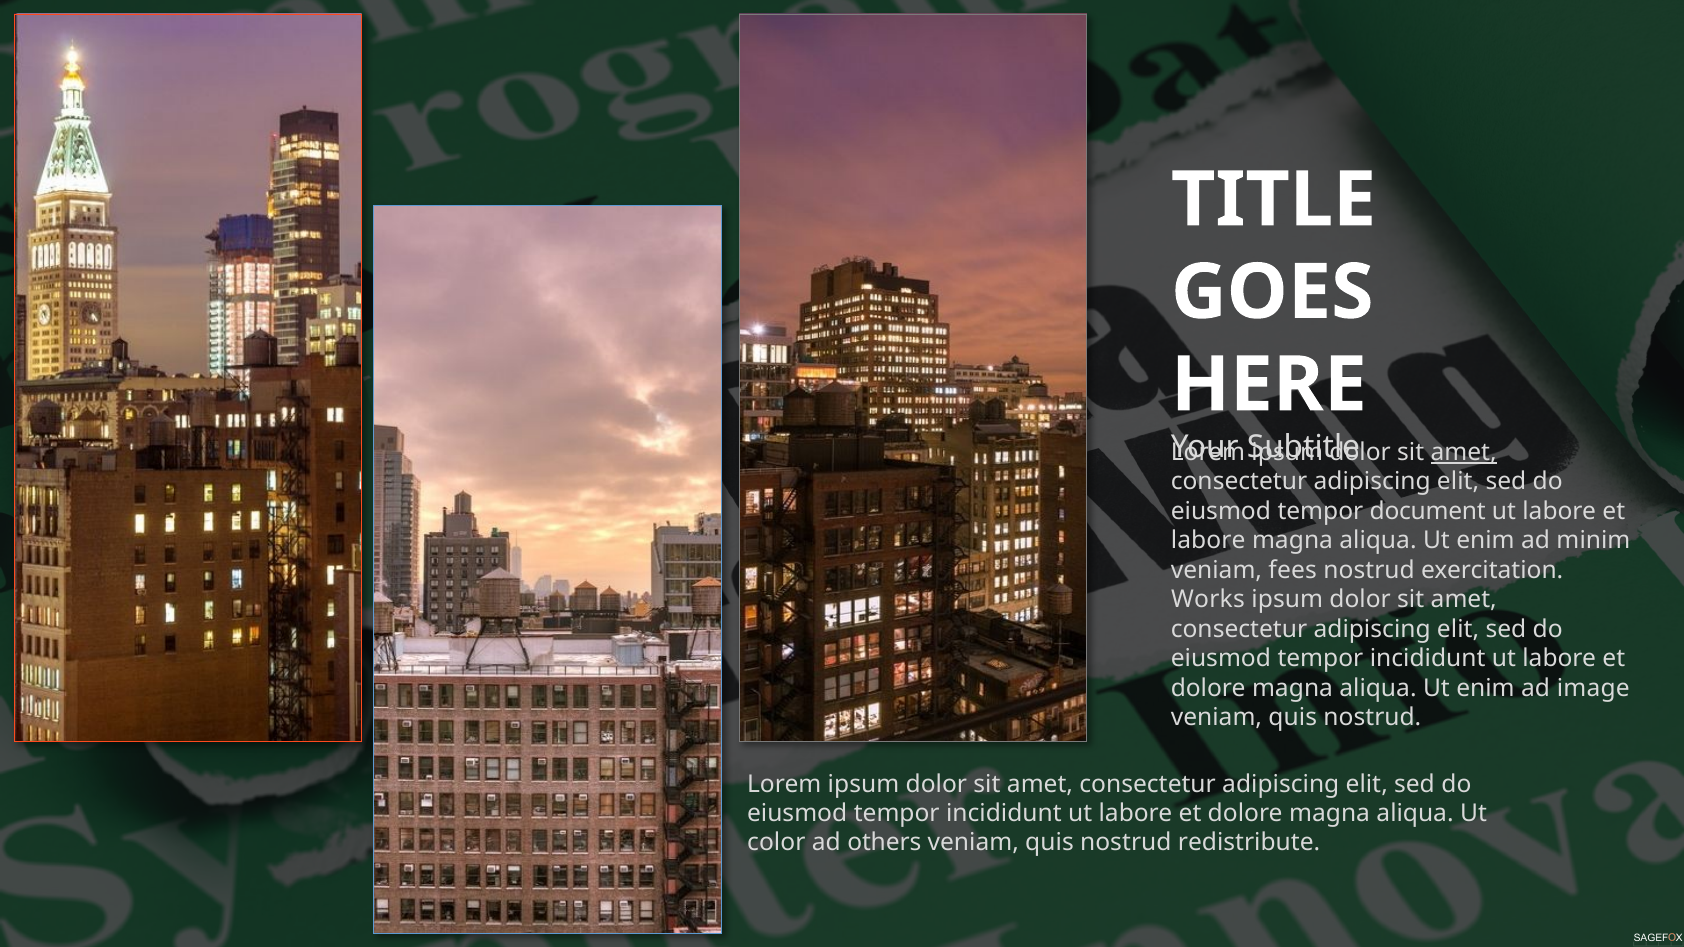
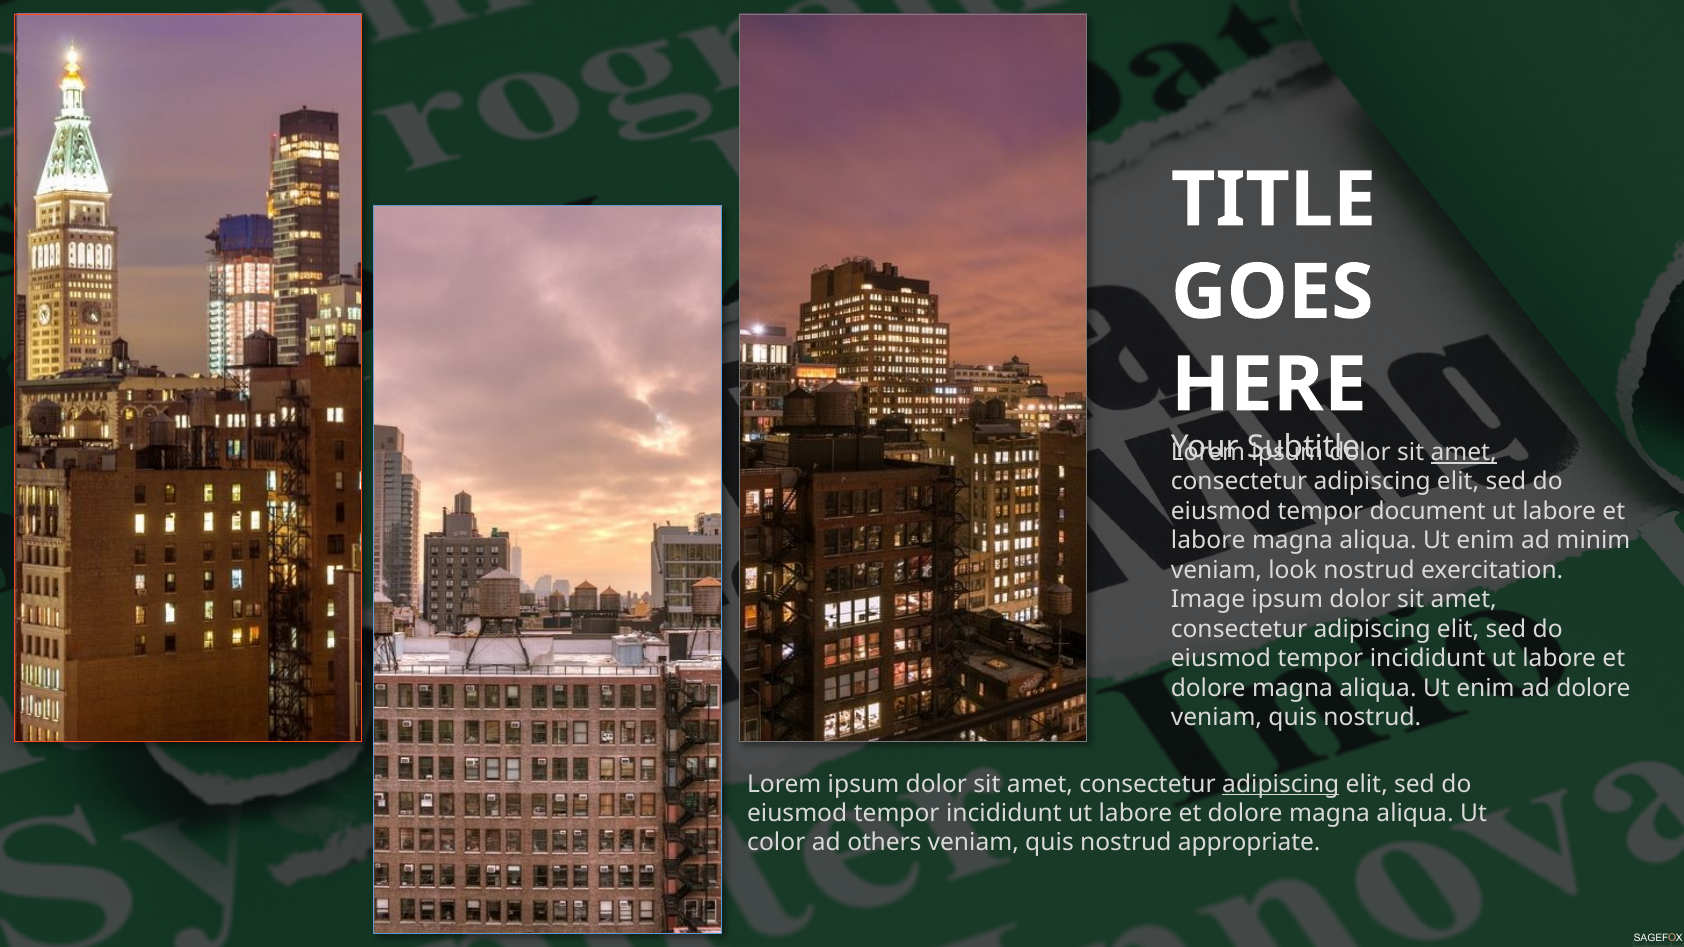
fees: fees -> look (1293, 570)
Works: Works -> Image (1208, 600)
ad image: image -> dolore (1593, 688)
adipiscing underline: none -> present (1281, 784)
redistribute: redistribute -> appropriate (1249, 843)
